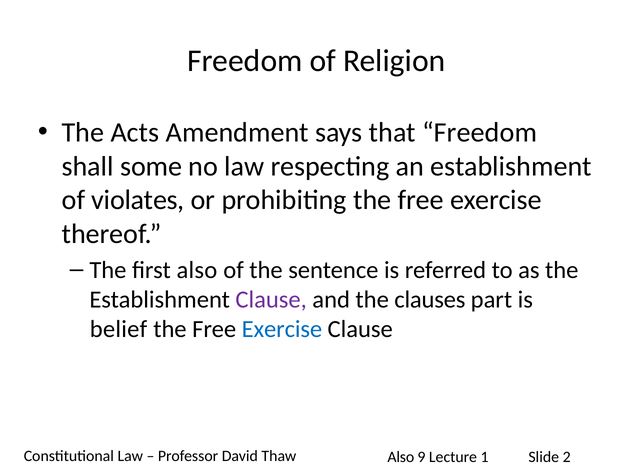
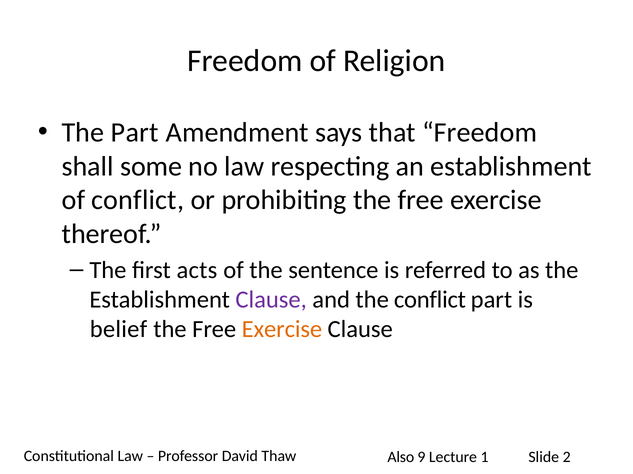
The Acts: Acts -> Part (135, 133)
of violates: violates -> conflict (138, 200)
first also: also -> acts (197, 270)
the clauses: clauses -> conflict (430, 300)
Exercise colour: blue -> orange (282, 329)
